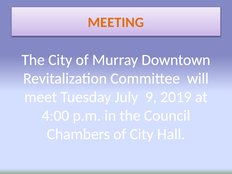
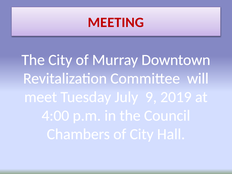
MEETING colour: orange -> red (116, 22)
